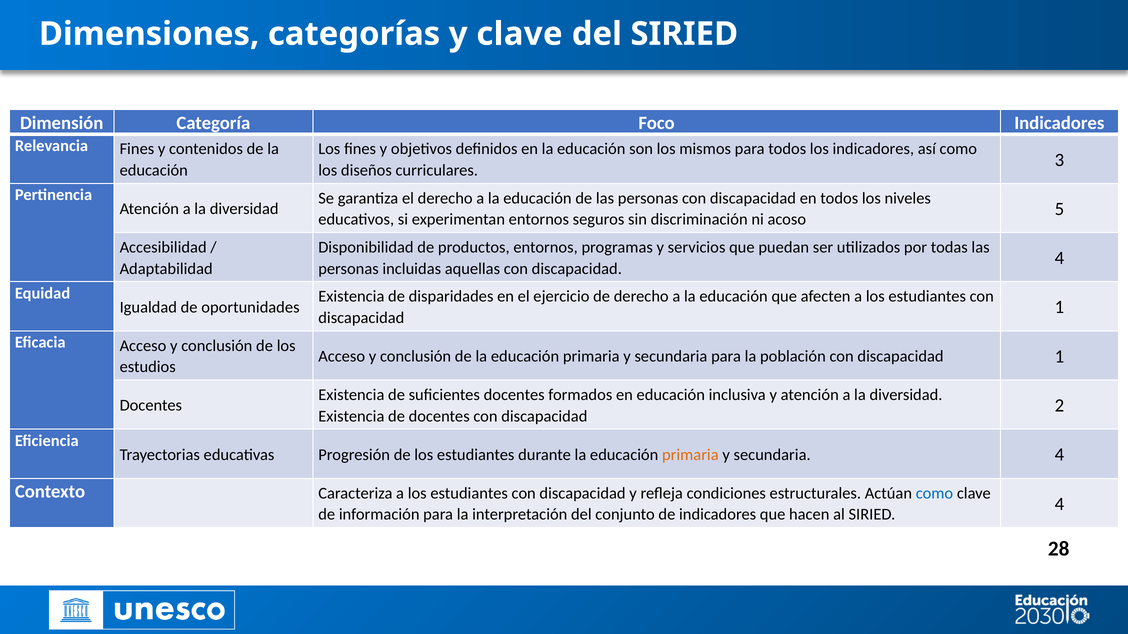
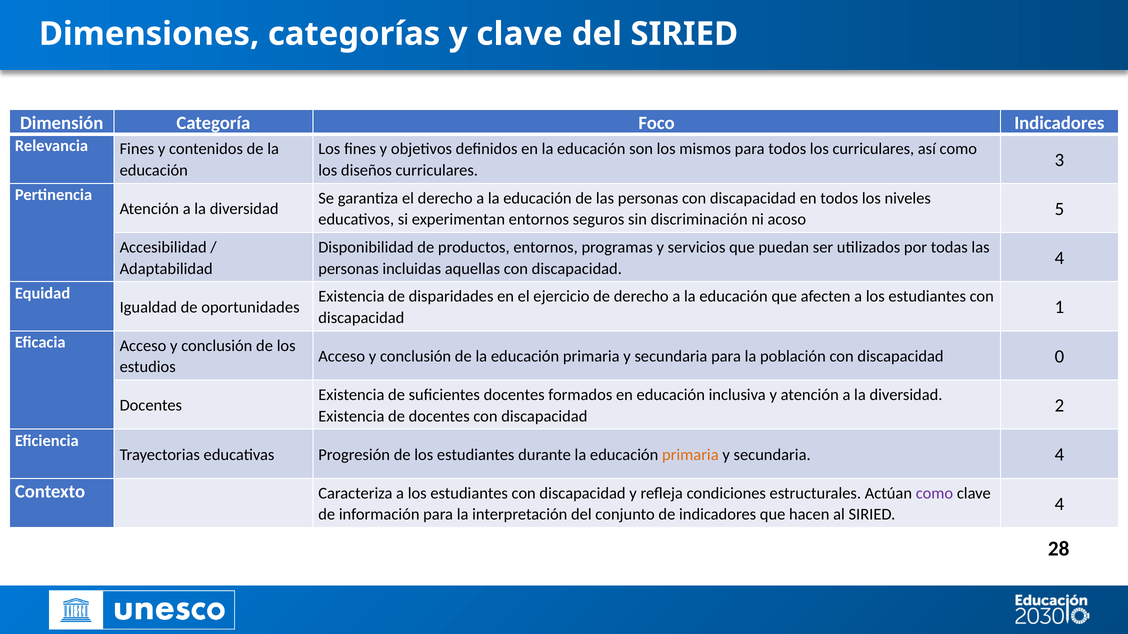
los indicadores: indicadores -> curriculares (873, 149)
población con discapacidad 1: 1 -> 0 (1059, 357)
como colour: blue -> purple (934, 493)
